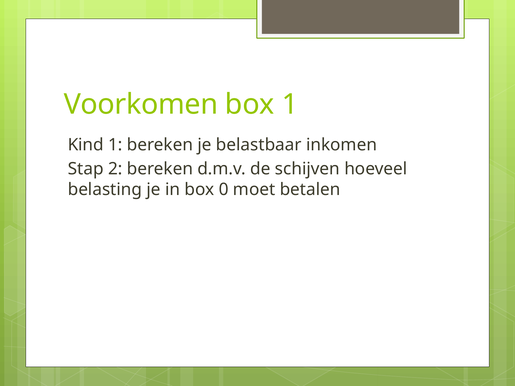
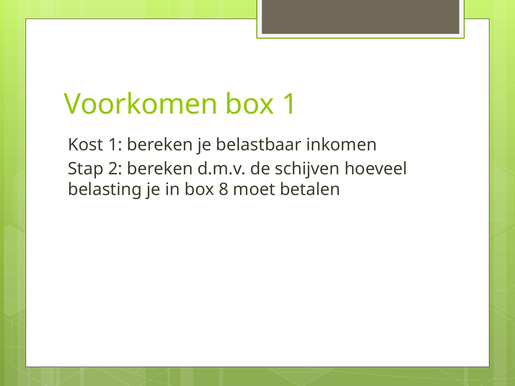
Kind: Kind -> Kost (86, 145)
0: 0 -> 8 (224, 190)
